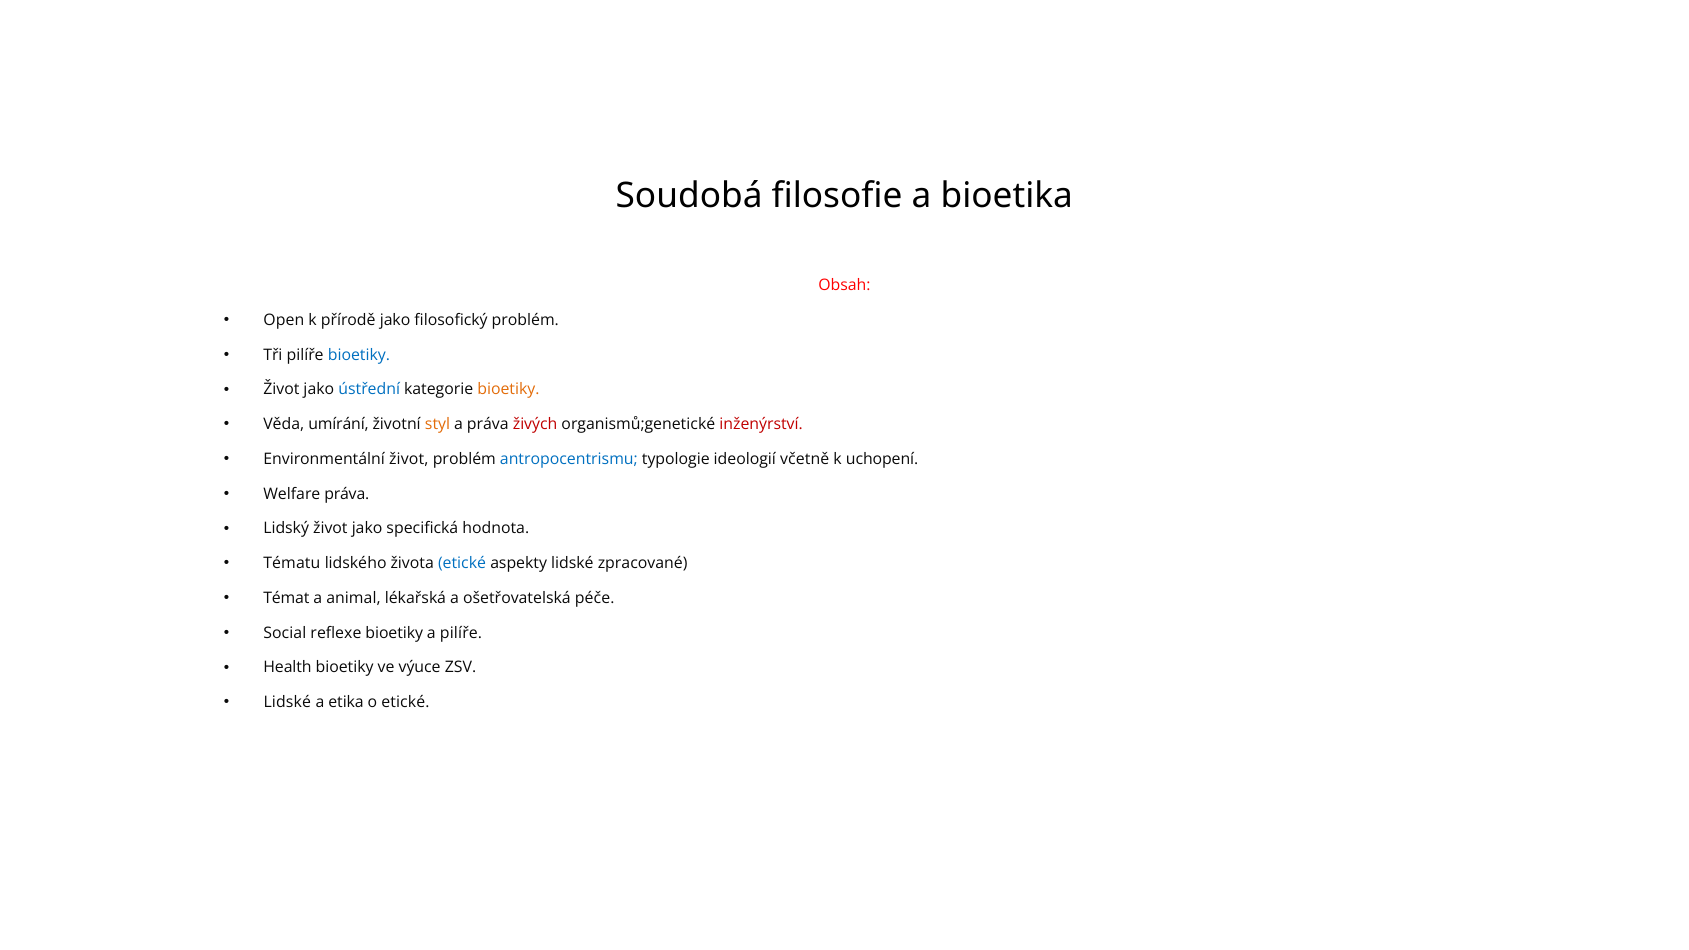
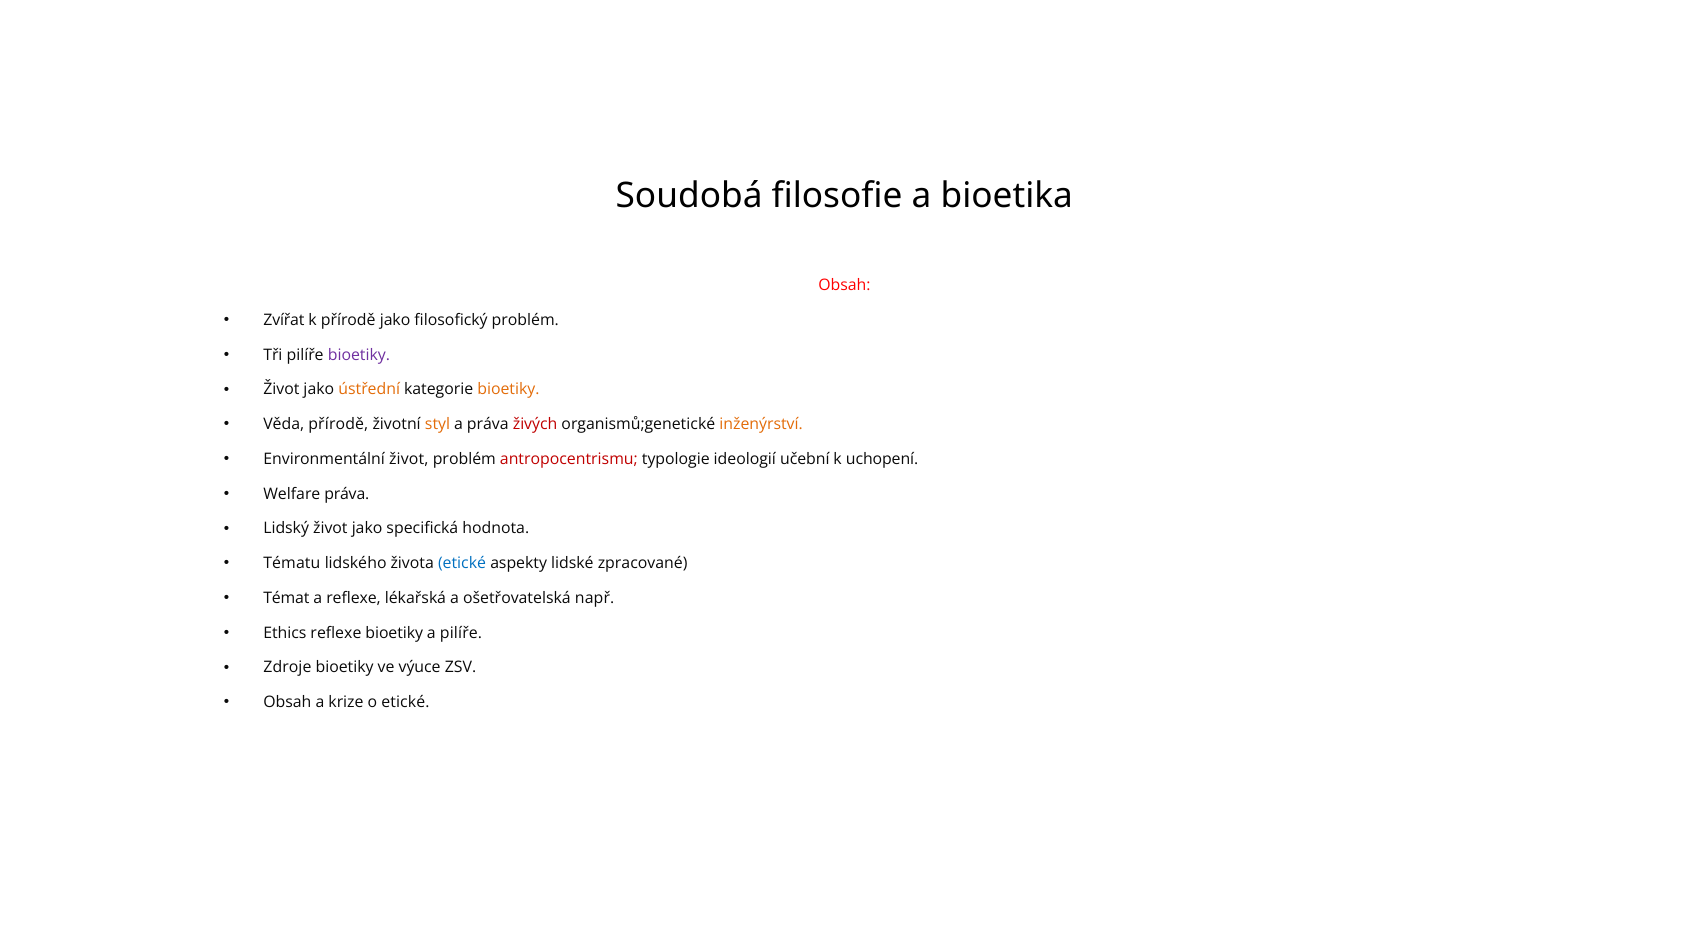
Open: Open -> Zvířat (284, 320)
bioetiky colour: blue -> purple (359, 355)
ústřední colour: blue -> orange (369, 390)
Věda umírání: umírání -> přírodě (338, 424)
inženýrství colour: red -> orange (761, 424)
antropocentrismu colour: blue -> red (569, 459)
včetně: včetně -> učební (805, 459)
a animal: animal -> reflexe (354, 598)
péče: péče -> např (595, 598)
Social: Social -> Ethics (285, 633)
Health: Health -> Zdroje (287, 668)
Lidské: Lidské -> Obsah (287, 702)
etika: etika -> krize (346, 702)
